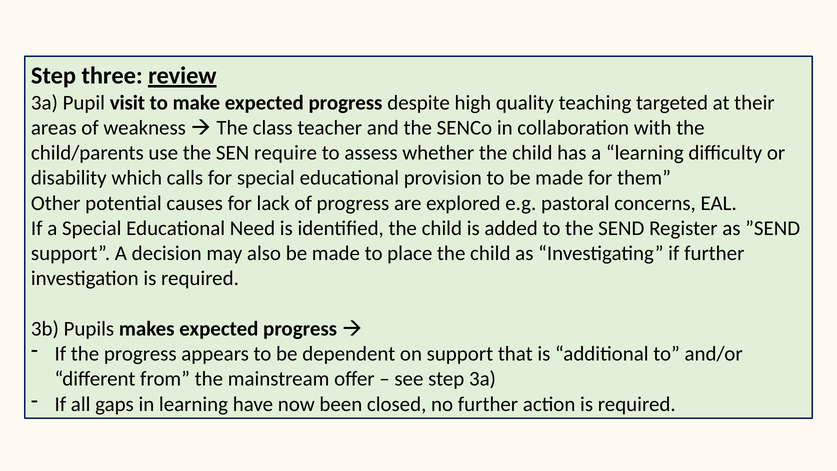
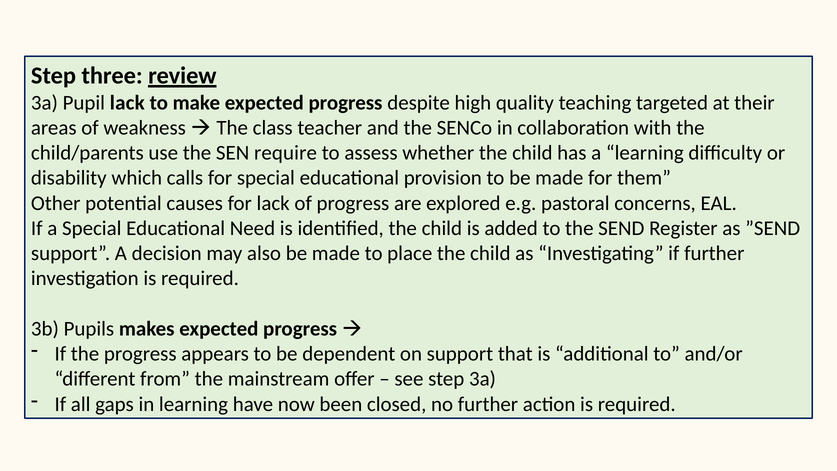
Pupil visit: visit -> lack (127, 103)
